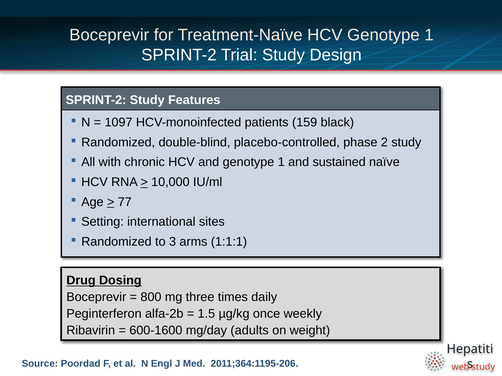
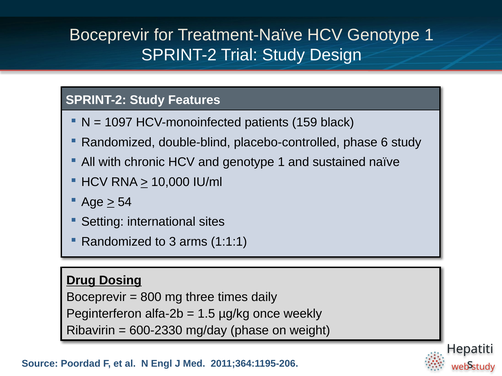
2: 2 -> 6 (384, 143)
77: 77 -> 54 (125, 202)
600-1600: 600-1600 -> 600-2330 (156, 331)
mg/day adults: adults -> phase (250, 331)
